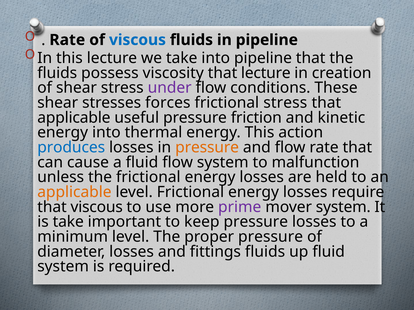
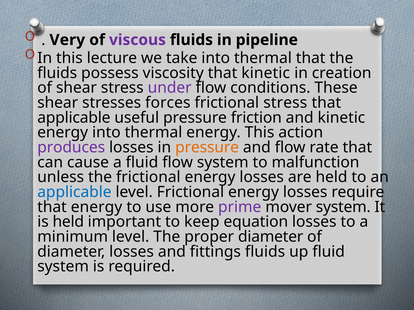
Rate: Rate -> Very (67, 40)
viscous colour: blue -> purple (137, 40)
take into pipeline: pipeline -> thermal (263, 58)
that lecture: lecture -> kinetic (266, 73)
produces colour: blue -> purple (71, 148)
applicable colour: orange -> blue (74, 192)
that viscous: viscous -> energy (97, 207)
is take: take -> held (68, 222)
keep pressure: pressure -> equation (256, 222)
proper pressure: pressure -> diameter (271, 237)
